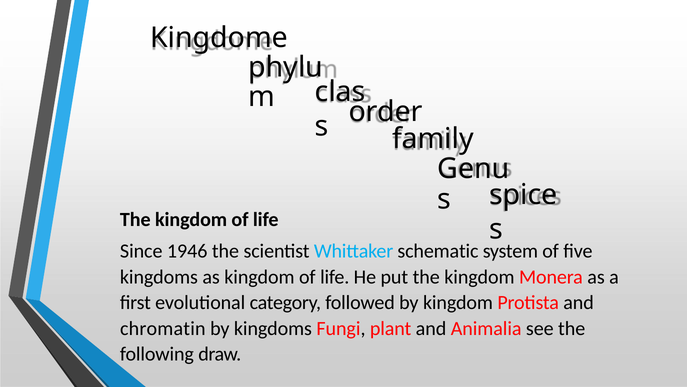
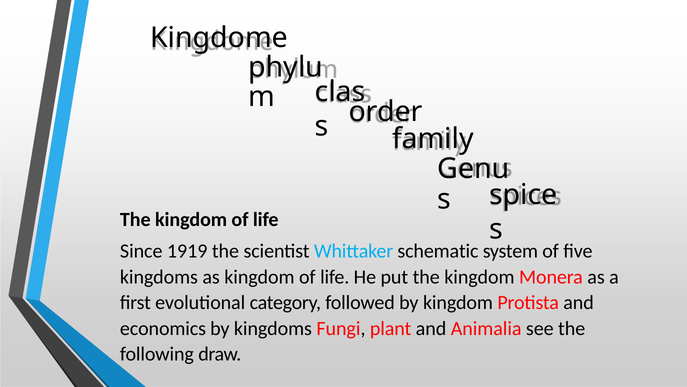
1946: 1946 -> 1919 (187, 251)
chromatin: chromatin -> economics (163, 328)
